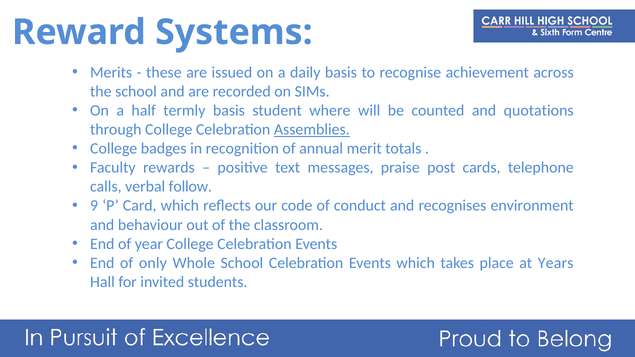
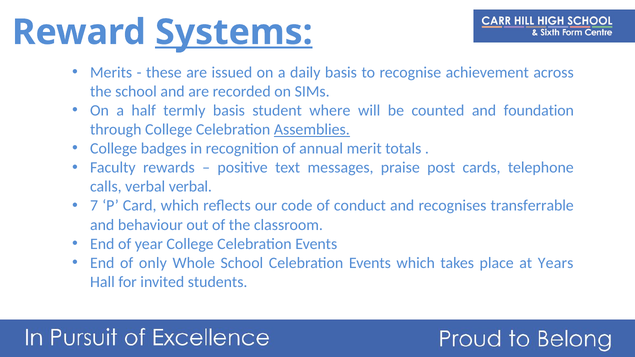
Systems underline: none -> present (234, 32)
quotations: quotations -> foundation (539, 111)
verbal follow: follow -> verbal (190, 187)
9: 9 -> 7 (94, 206)
environment: environment -> transferrable (532, 206)
